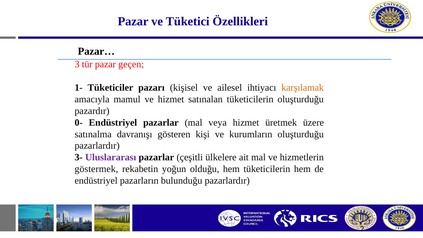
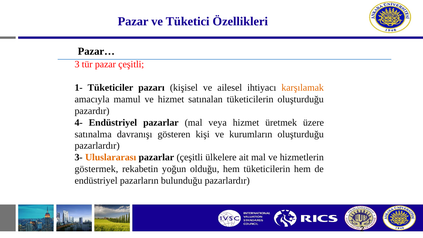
pazar geçen: geçen -> çeşitli (131, 64)
0-: 0- -> 4- (79, 122)
Uluslararası colour: purple -> orange (111, 157)
